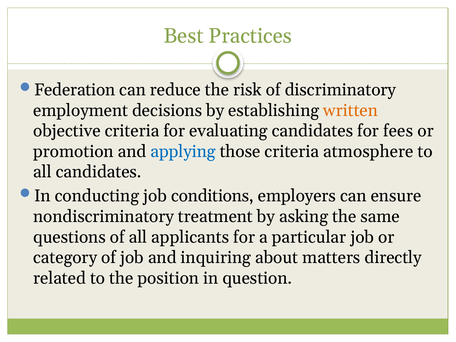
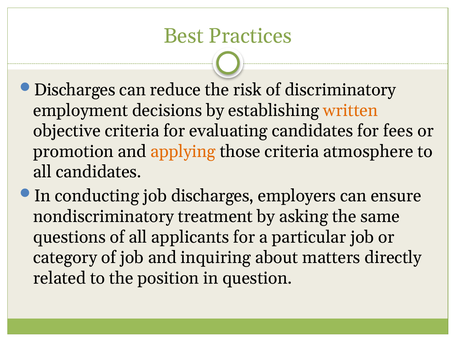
Federation: Federation -> Discharges (75, 90)
applying colour: blue -> orange (183, 151)
job conditions: conditions -> discharges (212, 196)
